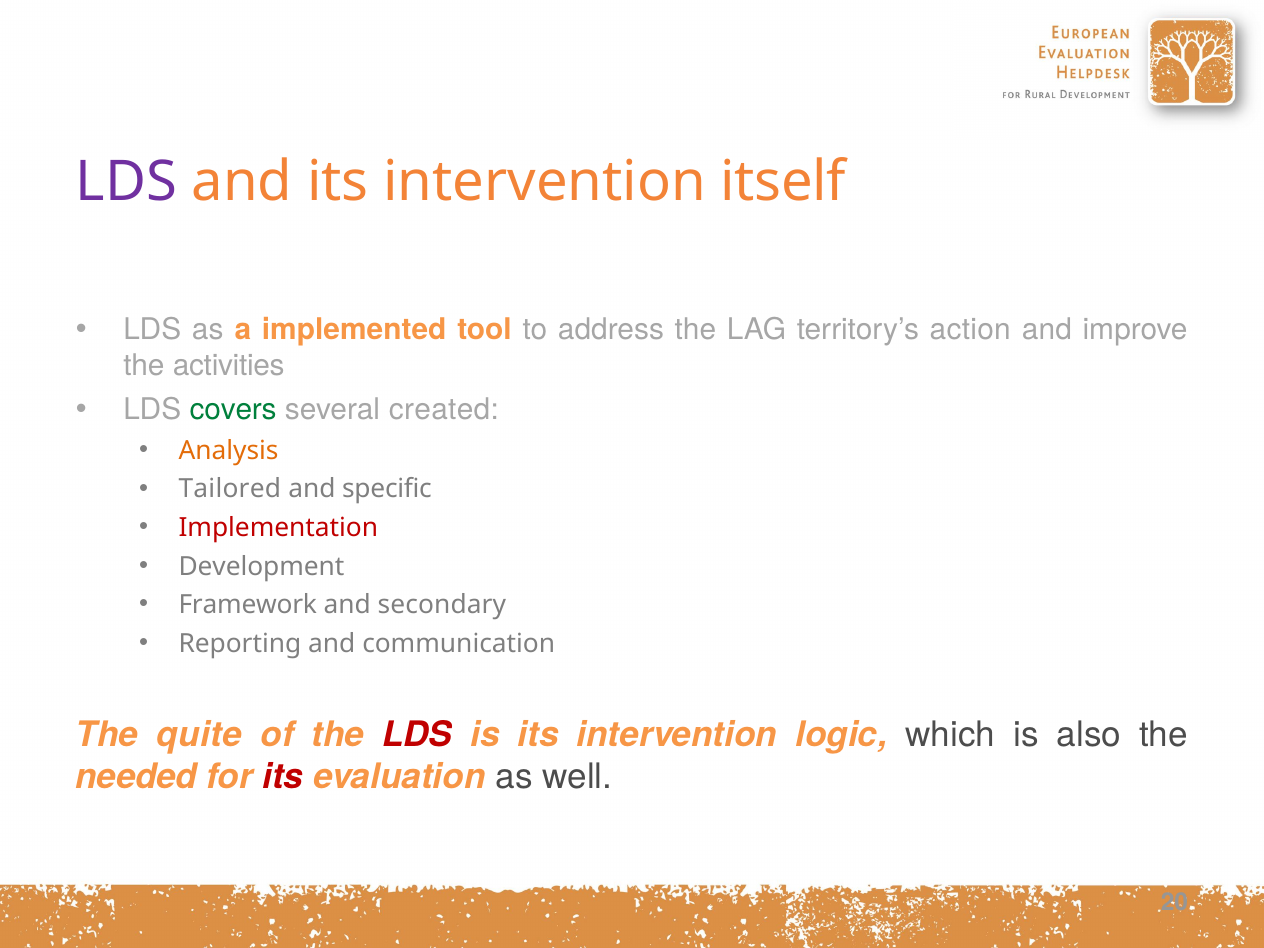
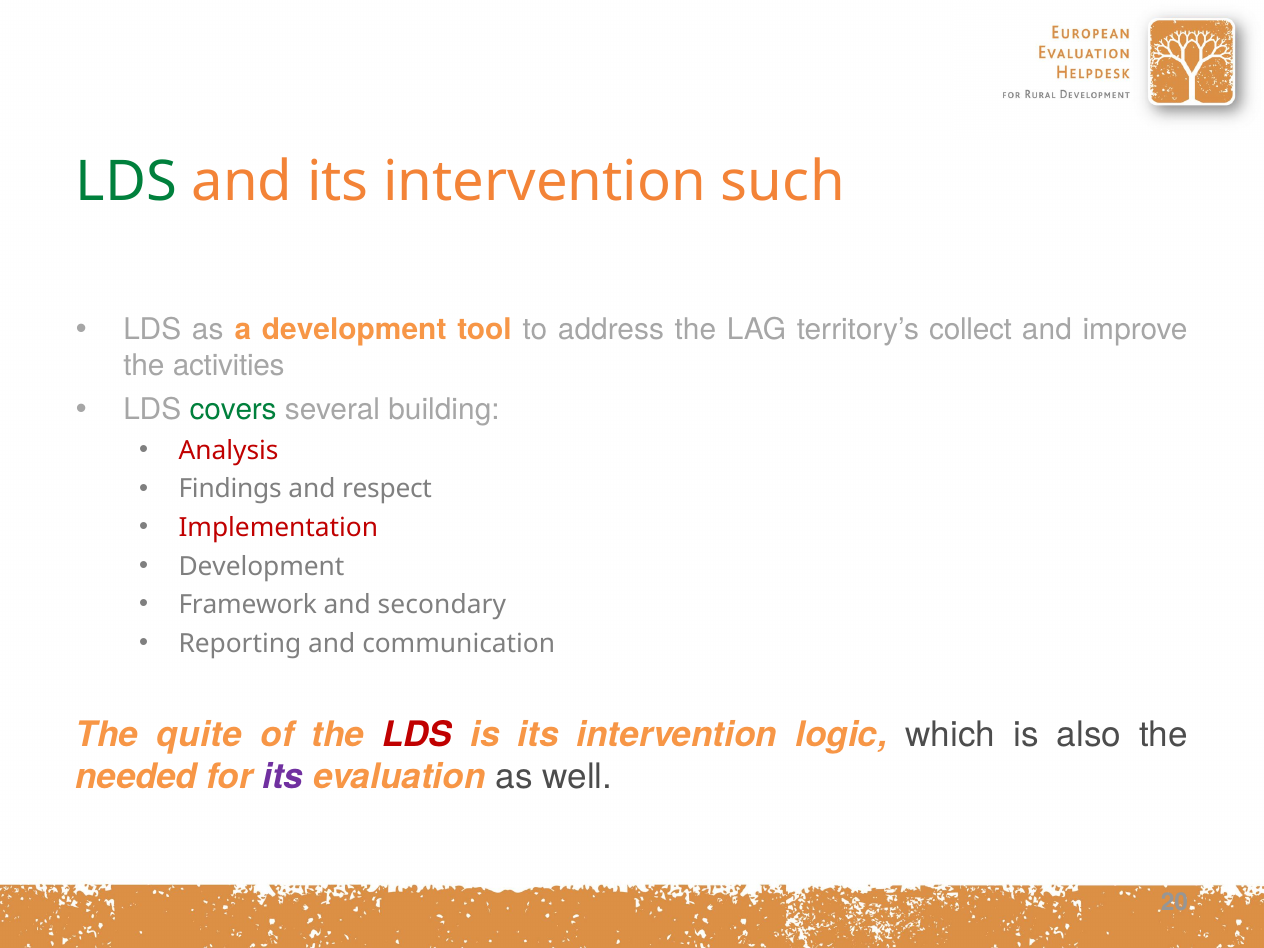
LDS colour: purple -> green (126, 182)
itself: itself -> such (783, 182)
a implemented: implemented -> development (354, 330)
action: action -> collect (971, 330)
created: created -> building (444, 410)
Analysis colour: orange -> red (229, 450)
Tailored: Tailored -> Findings (230, 489)
specific: specific -> respect (387, 489)
its colour: red -> purple (283, 777)
